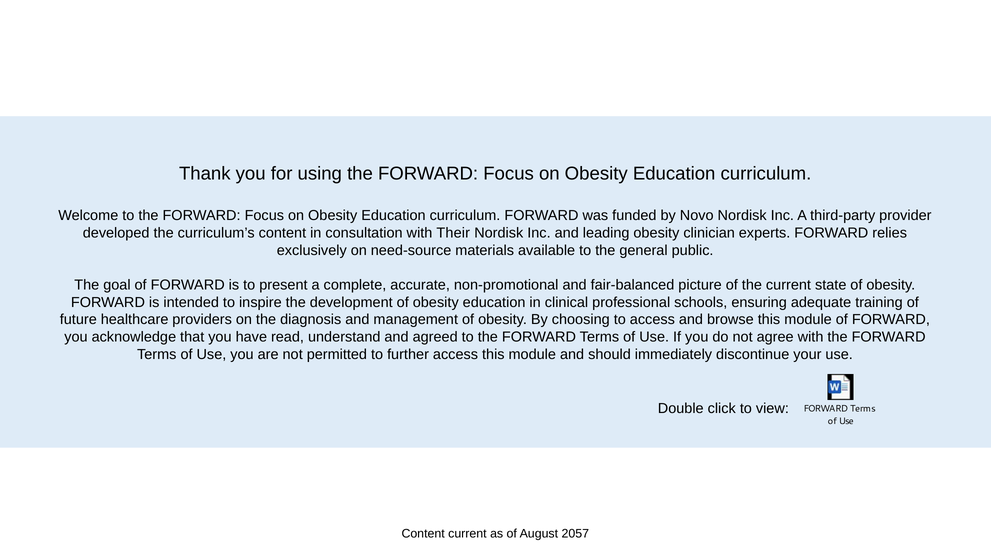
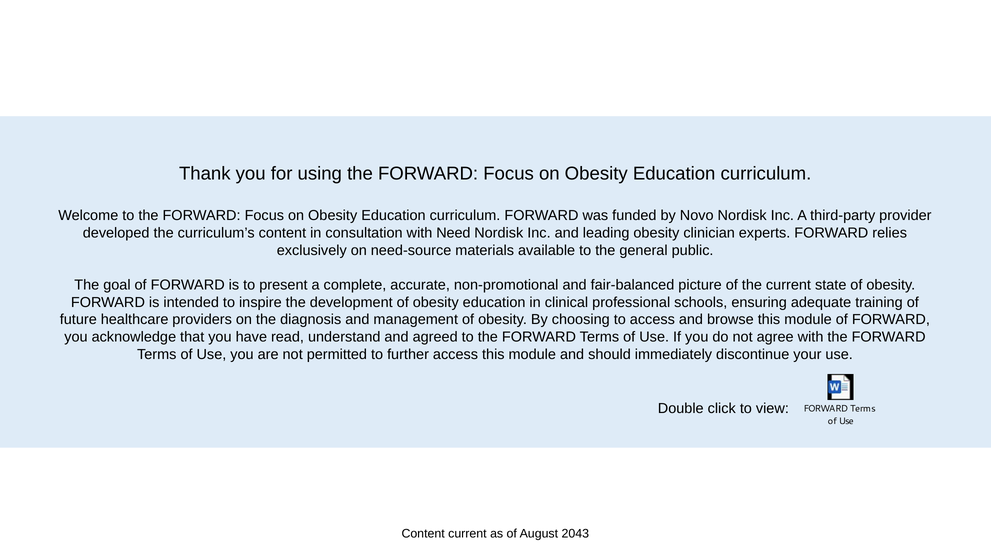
Their: Their -> Need (453, 233)
2057: 2057 -> 2043 (575, 534)
